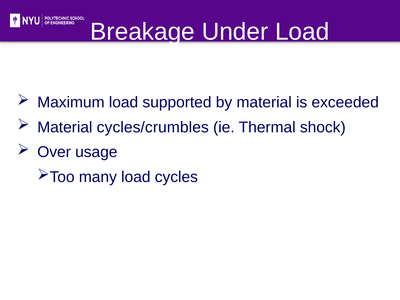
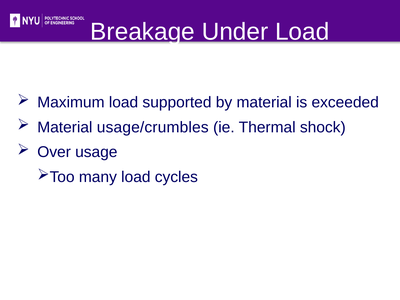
cycles/crumbles: cycles/crumbles -> usage/crumbles (153, 127)
